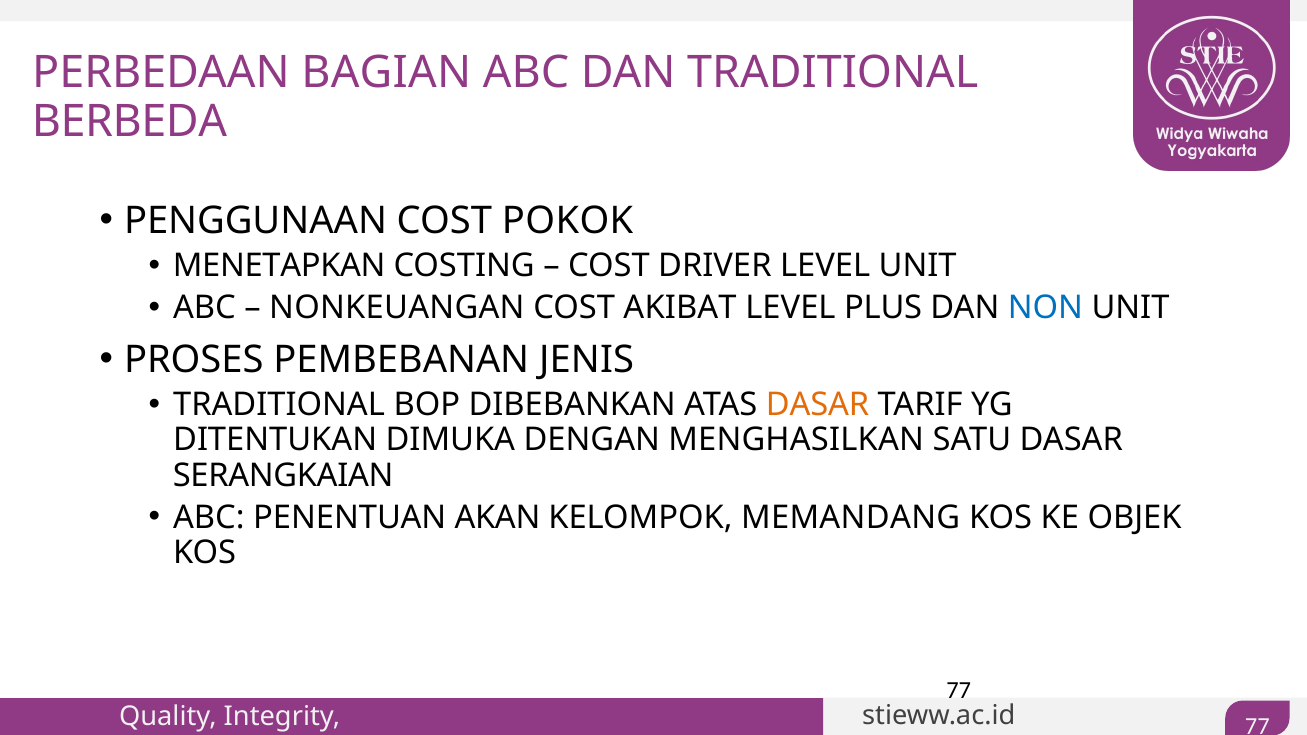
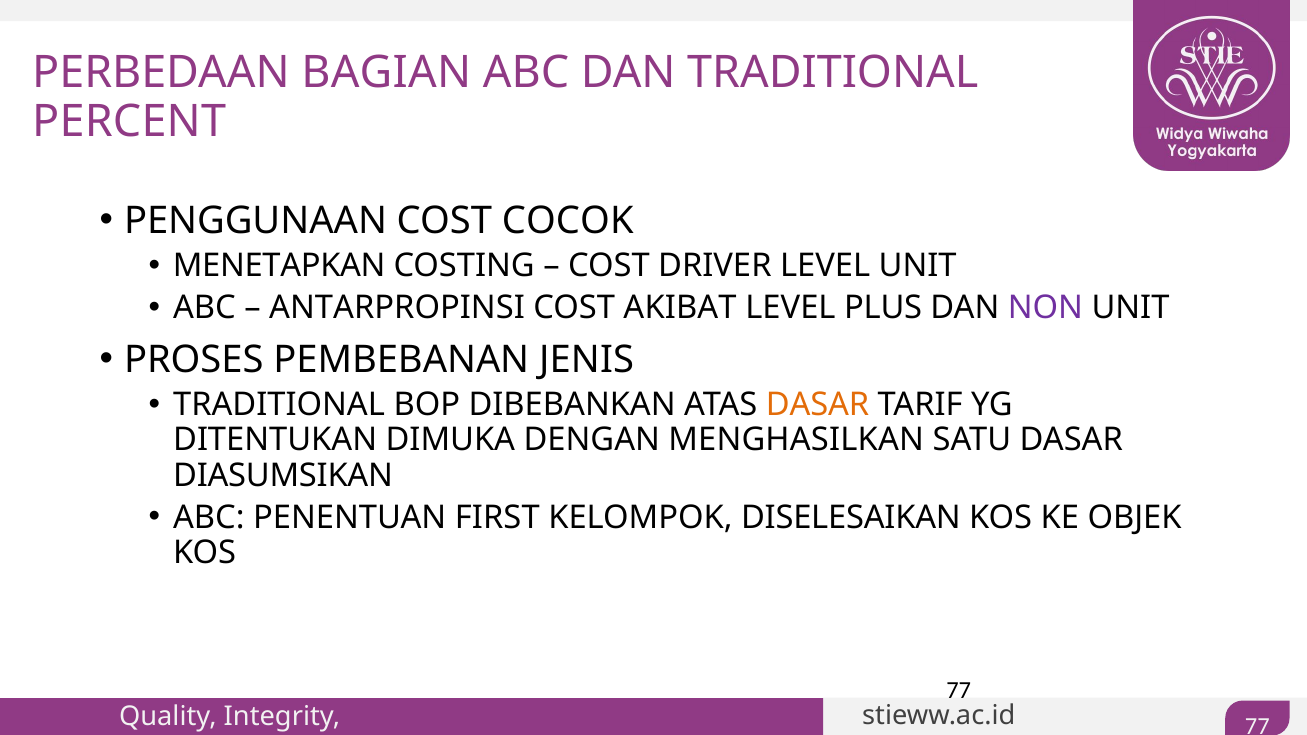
BERBEDA: BERBEDA -> PERCENT (129, 121)
POKOK: POKOK -> COCOK (568, 221)
NONKEUANGAN: NONKEUANGAN -> ANTARPROPINSI (397, 308)
NON colour: blue -> purple (1045, 308)
SERANGKAIAN: SERANGKAIAN -> DIASUMSIKAN (283, 476)
AKAN: AKAN -> FIRST (497, 518)
MEMANDANG: MEMANDANG -> DISELESAIKAN (851, 518)
